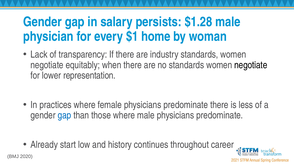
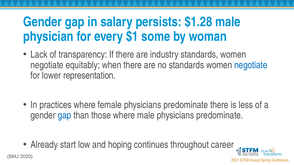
home: home -> some (156, 36)
negotiate colour: black -> blue (251, 65)
history: history -> hoping (120, 145)
